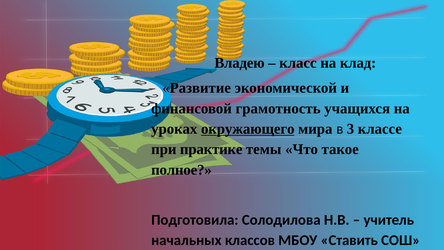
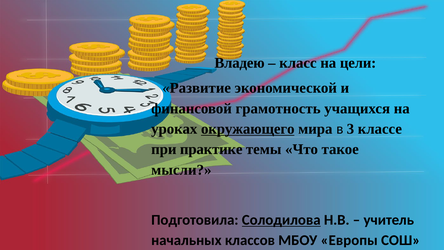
клад: клад -> цели (358, 63)
полное: полное -> мысли (181, 170)
Солодилова underline: none -> present (281, 220)
Ставить: Ставить -> Европы (349, 240)
